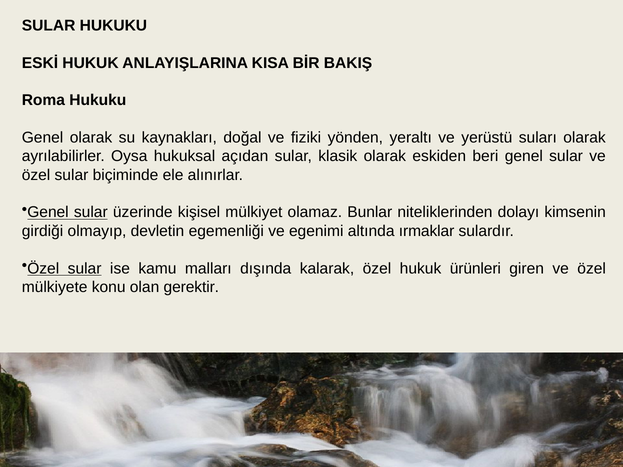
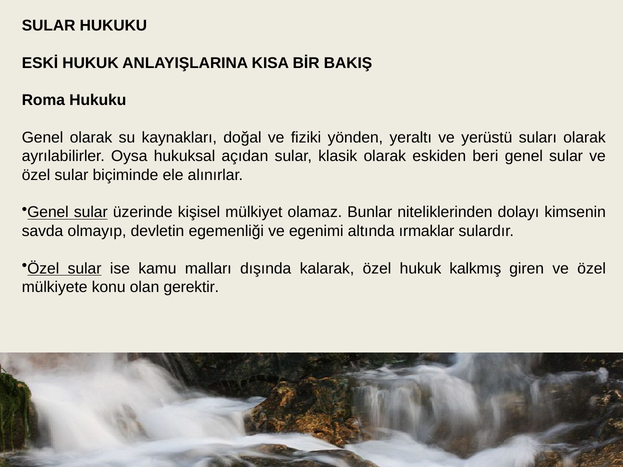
girdiği: girdiği -> savda (43, 231)
ürünleri: ürünleri -> kalkmış (475, 269)
